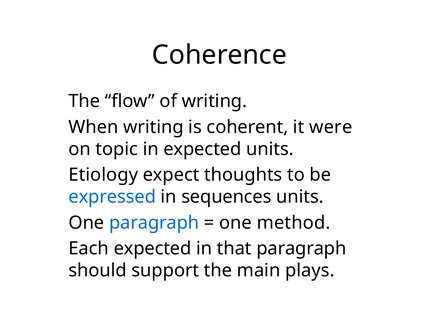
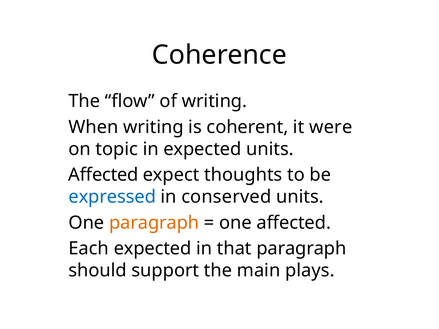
Etiology: Etiology -> Affected (103, 175)
sequences: sequences -> conserved (226, 197)
paragraph colour: blue -> orange (154, 223)
one method: method -> affected (294, 223)
